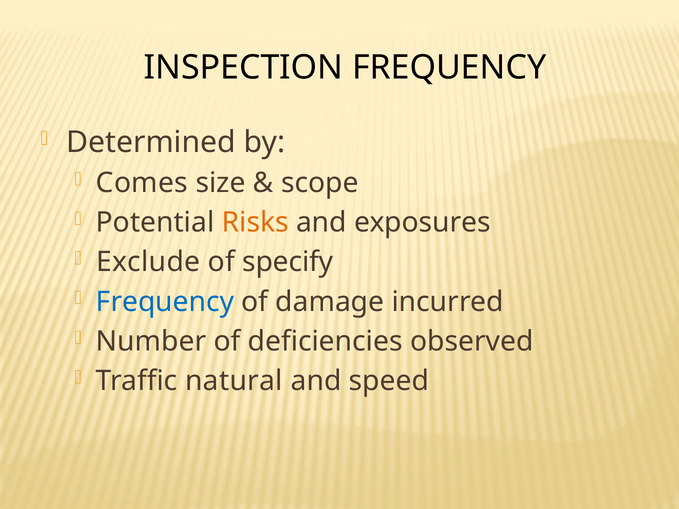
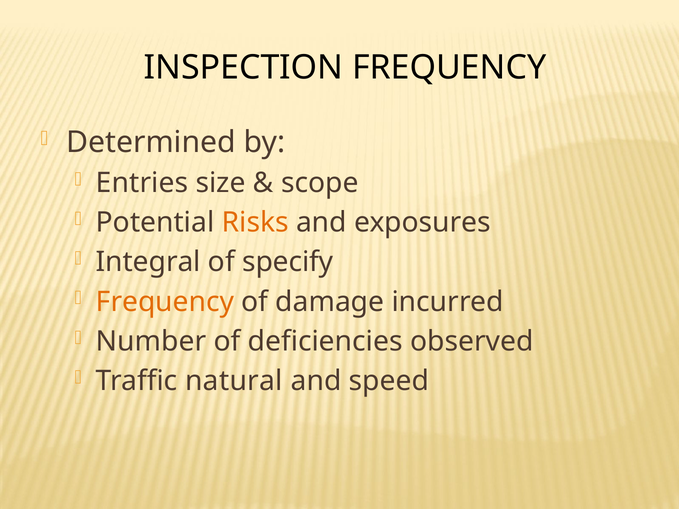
Comes: Comes -> Entries (142, 183)
Exclude: Exclude -> Integral (148, 262)
Frequency colour: blue -> orange (165, 302)
